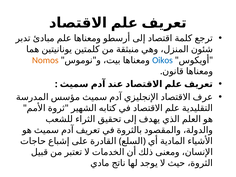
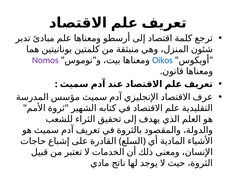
Nomos colour: orange -> purple (45, 60)
